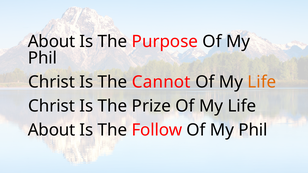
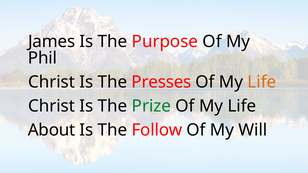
About: About -> James (52, 42)
Cannot: Cannot -> Presses (161, 82)
Prize colour: black -> green (151, 106)
Phil: Phil -> Will (253, 130)
